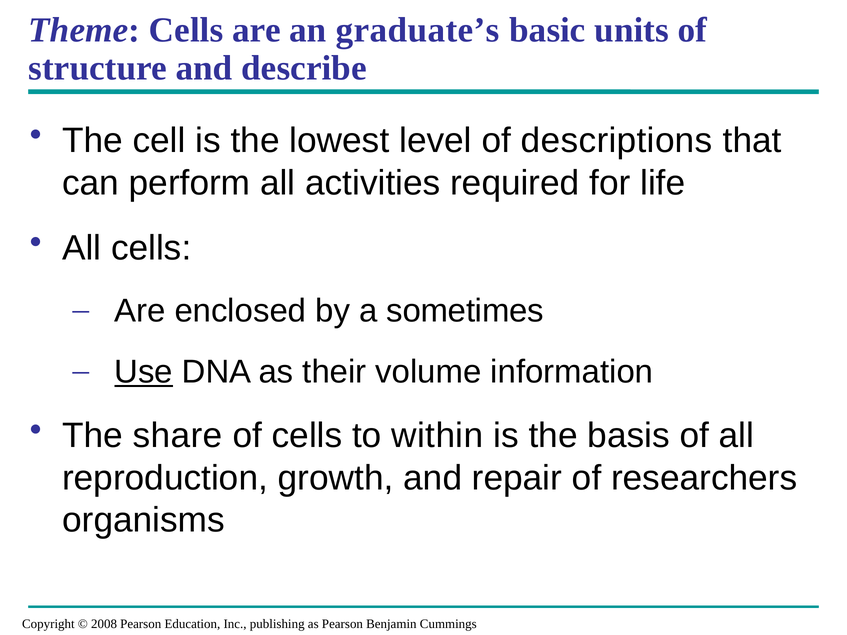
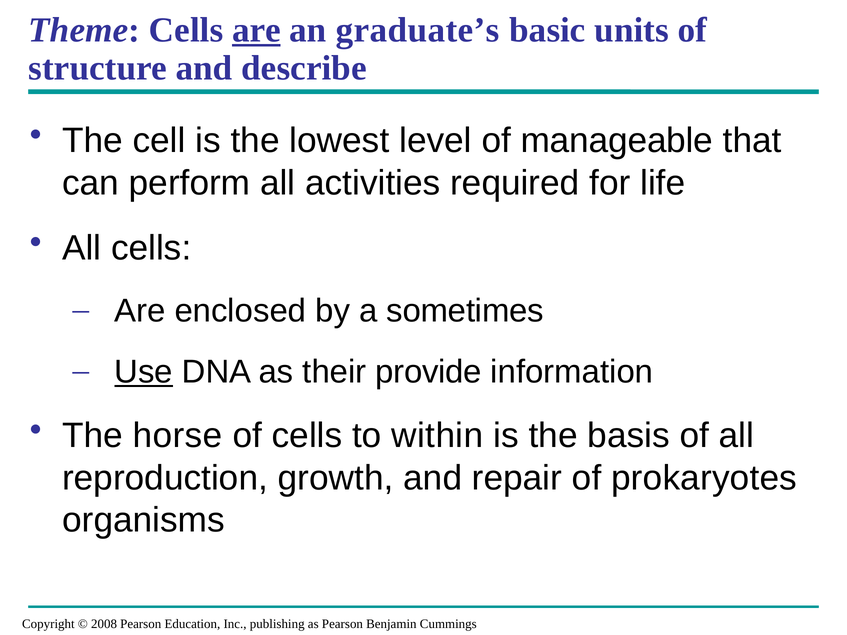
are underline: none -> present (256, 30)
descriptions: descriptions -> manageable (617, 141)
volume: volume -> provide (429, 372)
share: share -> horse (178, 436)
researchers: researchers -> prokaryotes (704, 478)
